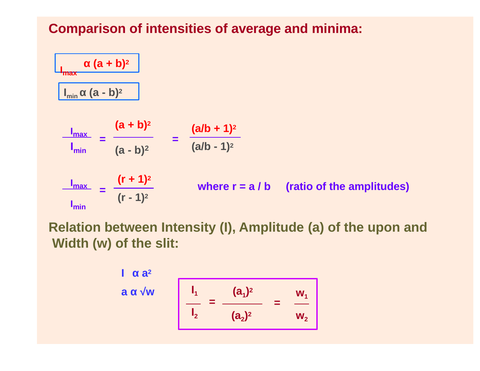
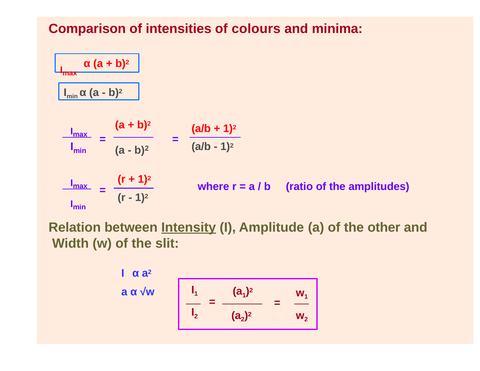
average: average -> colours (256, 29)
Intensity underline: none -> present (189, 227)
upon: upon -> other (384, 227)
